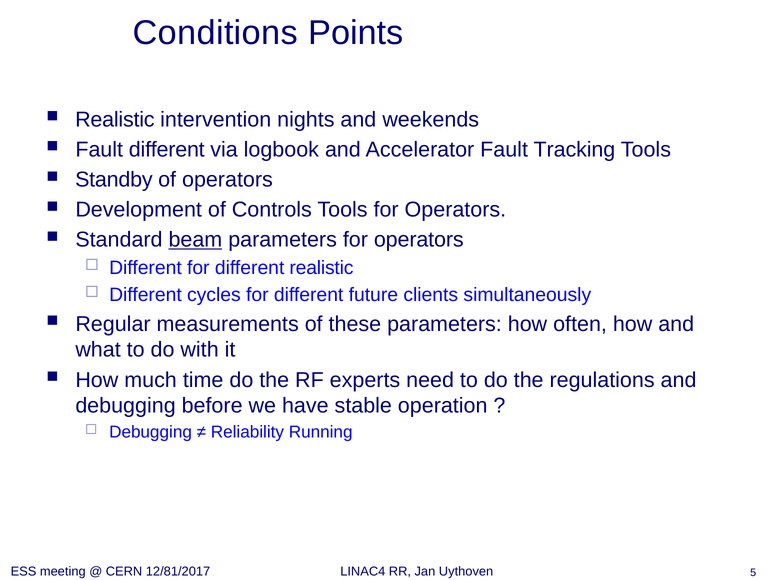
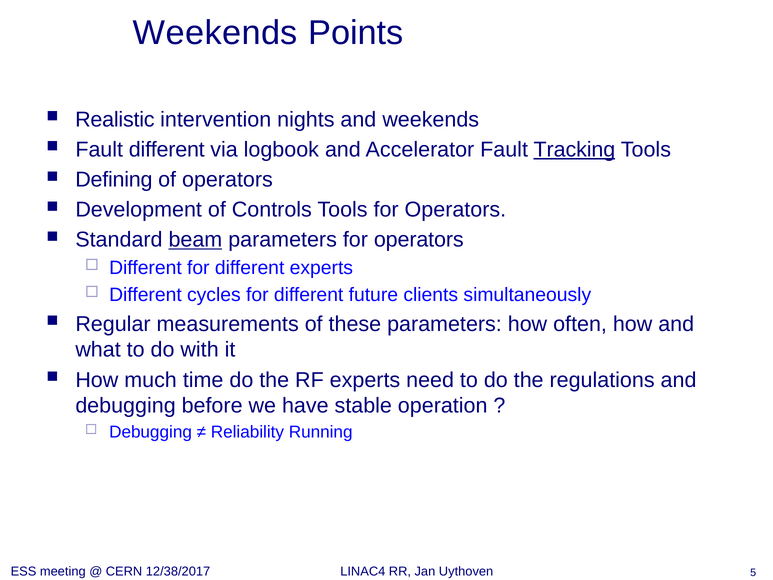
Conditions: Conditions -> Weekends (215, 33)
Tracking underline: none -> present (574, 150)
Standby: Standby -> Defining (114, 180)
different realistic: realistic -> experts (321, 268)
12/81/2017: 12/81/2017 -> 12/38/2017 (178, 571)
